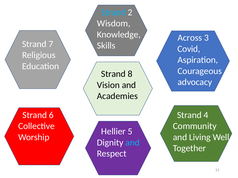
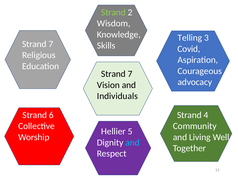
Strand colour: light blue -> light green (113, 12)
Across: Across -> Telling (190, 38)
8: 8 -> 7 (130, 74)
Academies: Academies -> Individuals (117, 96)
